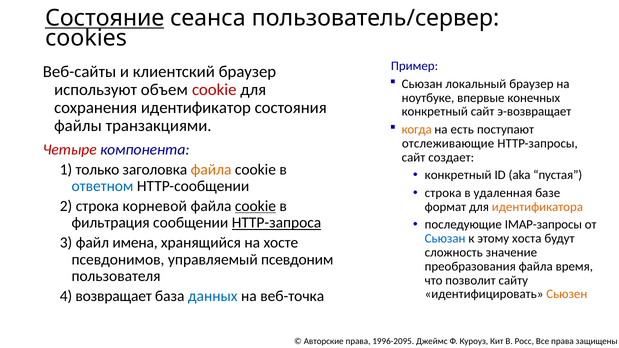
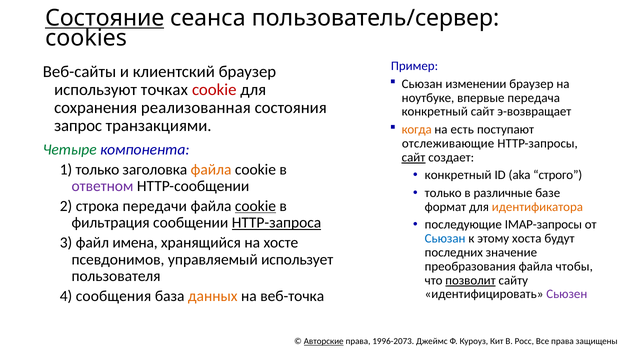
локальный: локальный -> изменении (476, 84)
объем: объем -> точках (164, 90)
конечных: конечных -> передача (534, 98)
идентификатор: идентификатор -> реализованная (196, 108)
файлы: файлы -> запрос (78, 126)
Четыре colour: red -> green (70, 150)
сайт underline: none -> present (414, 157)
пустая: пустая -> строго (558, 175)
ответном colour: blue -> purple (102, 186)
строка: строка -> только (443, 193)
удаленная: удаленная -> различные (503, 193)
корневой: корневой -> передачи (155, 206)
сложность: сложность -> последних (454, 253)
псевдоним: псевдоним -> использует (297, 260)
время: время -> чтобы (574, 267)
позволит underline: none -> present (470, 280)
Сьюзен colour: orange -> purple (567, 294)
возвращает: возвращает -> сообщения (114, 296)
данных colour: blue -> orange (213, 296)
Авторские underline: none -> present (324, 342)
1996-2095: 1996-2095 -> 1996-2073 (393, 342)
